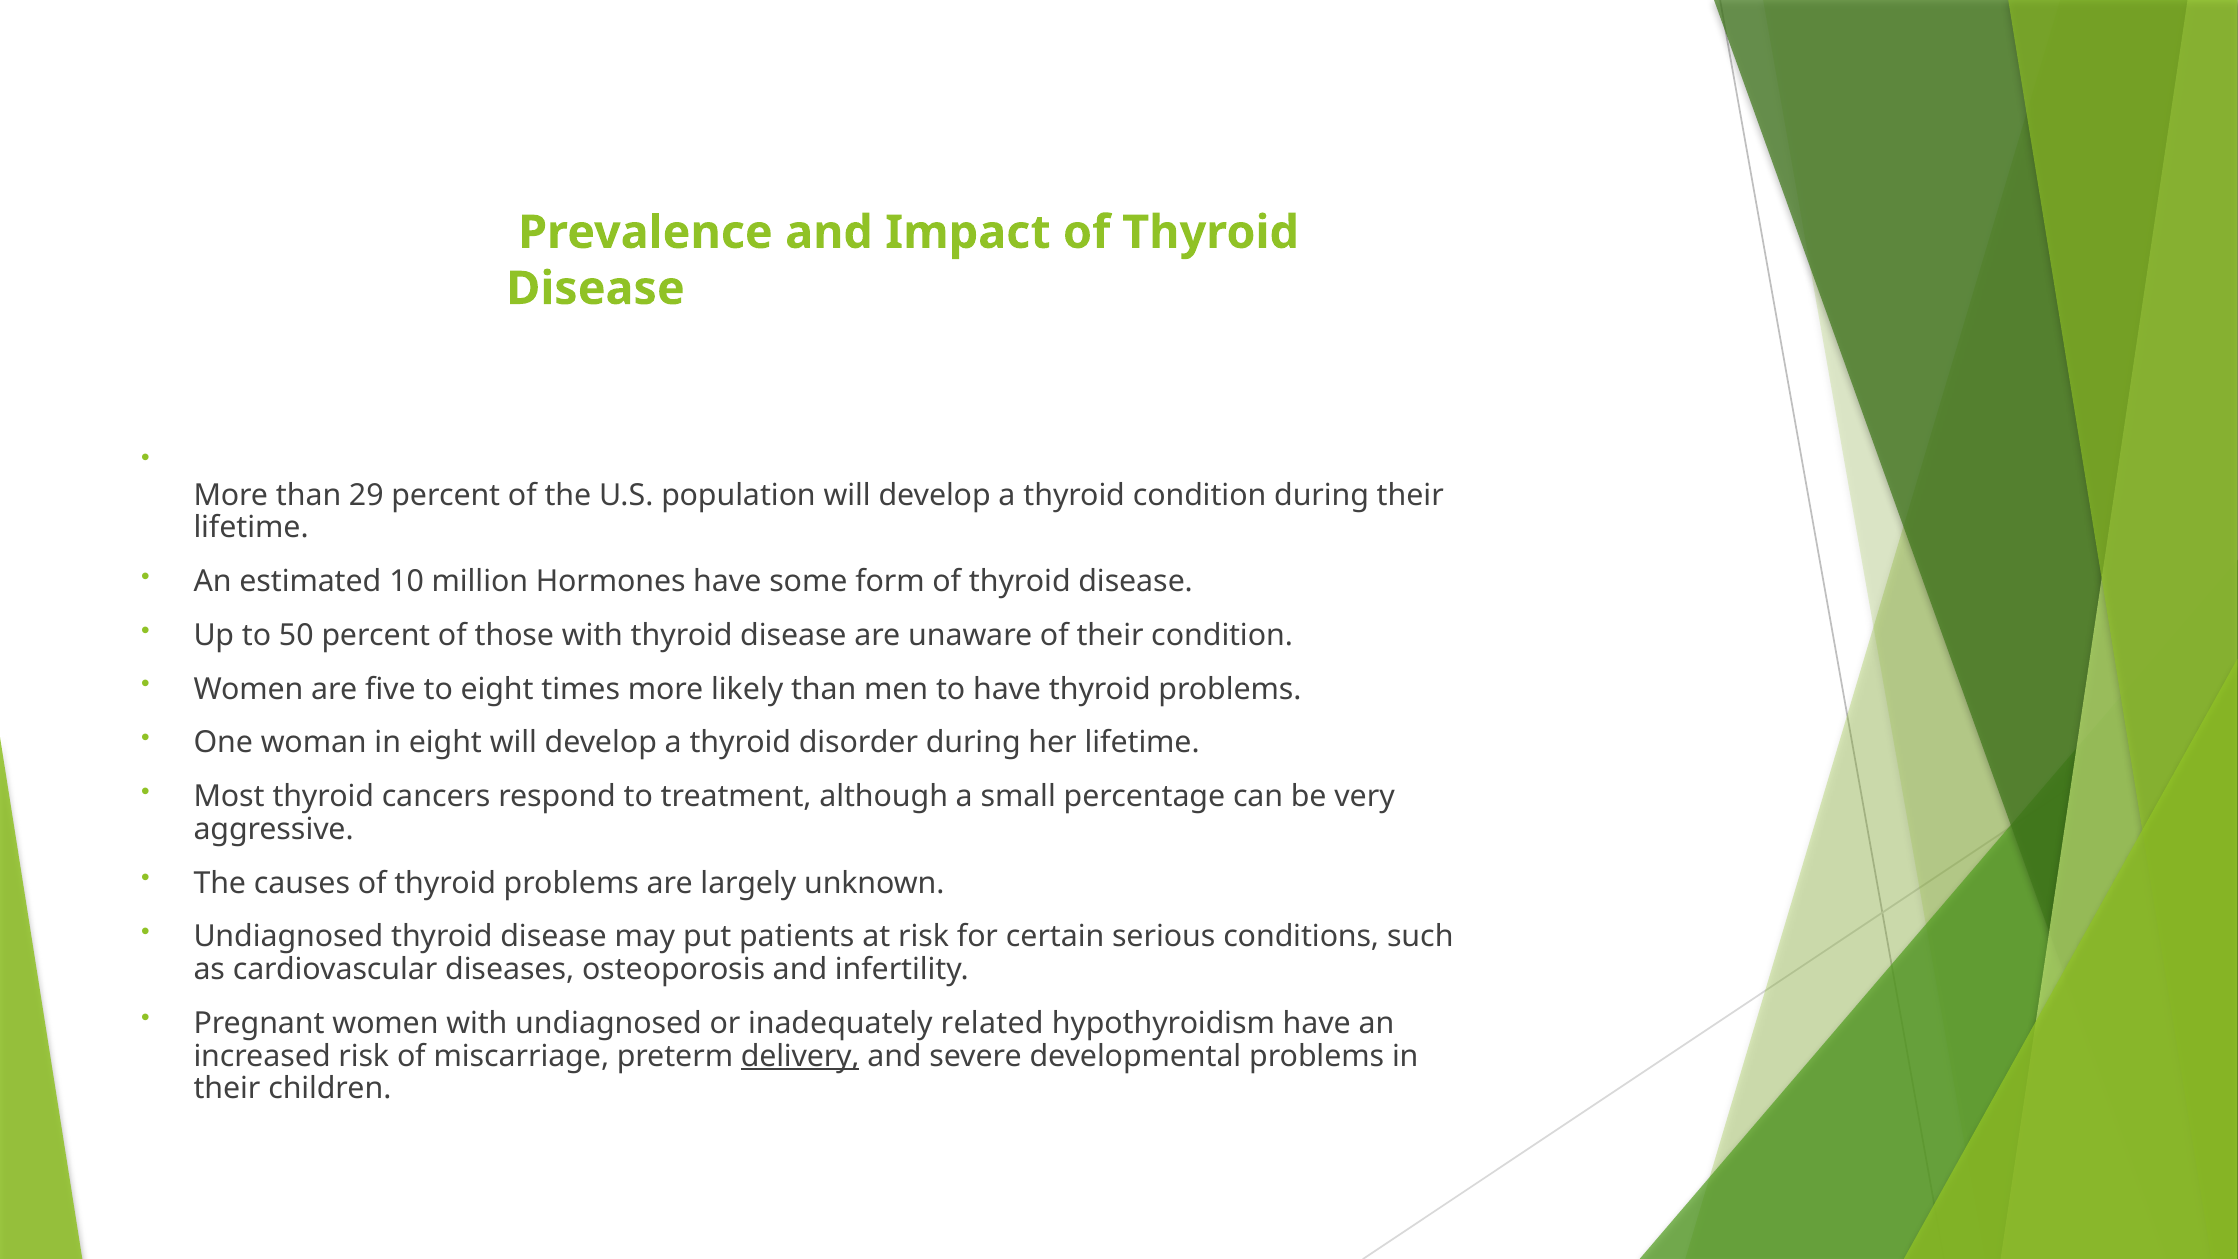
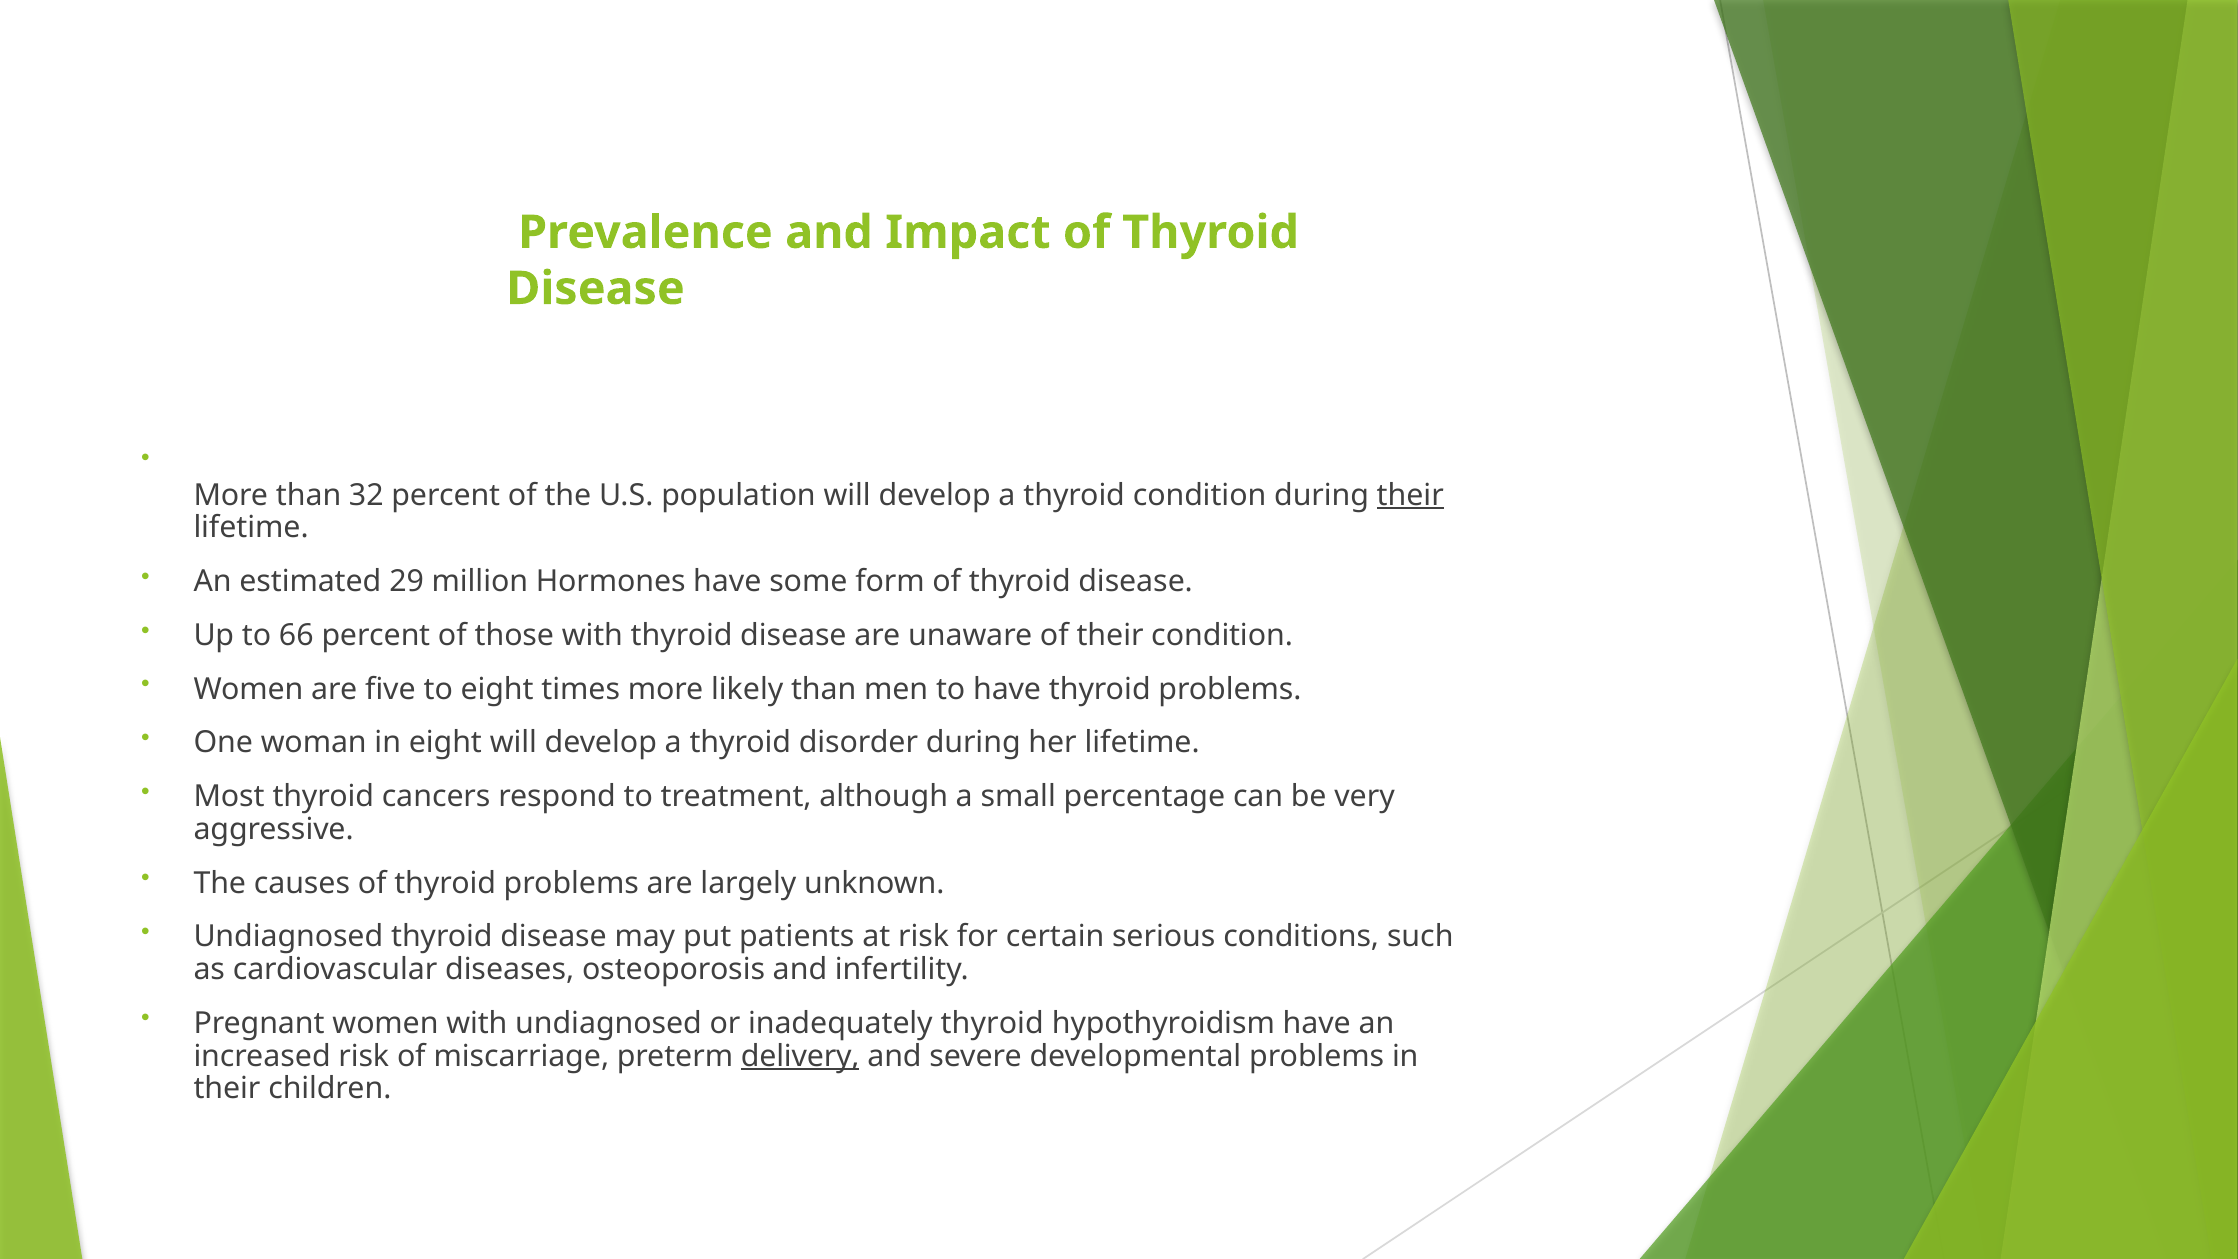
29: 29 -> 32 (366, 495)
their underline: none -> present (1410, 495)
10: 10 -> 29 (407, 582)
50: 50 -> 66 (296, 636)
inadequately related: related -> thyroid (992, 1024)
